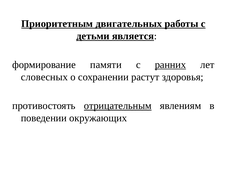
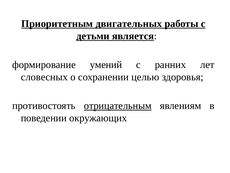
памяти: памяти -> умений (106, 65)
ранних underline: present -> none (170, 65)
растут: растут -> целью (145, 77)
